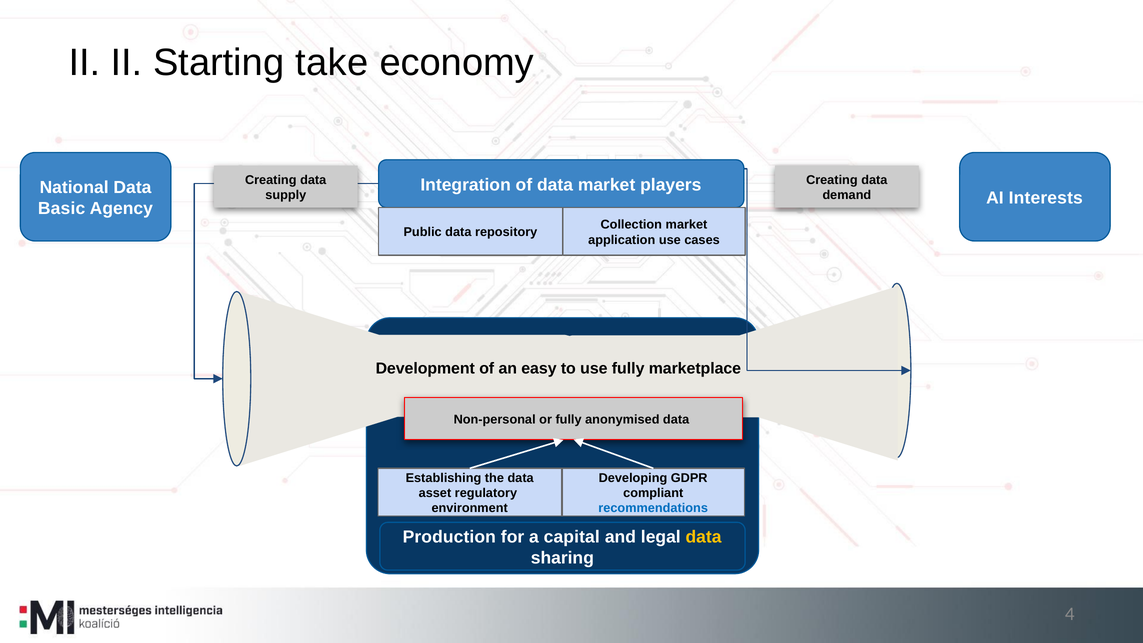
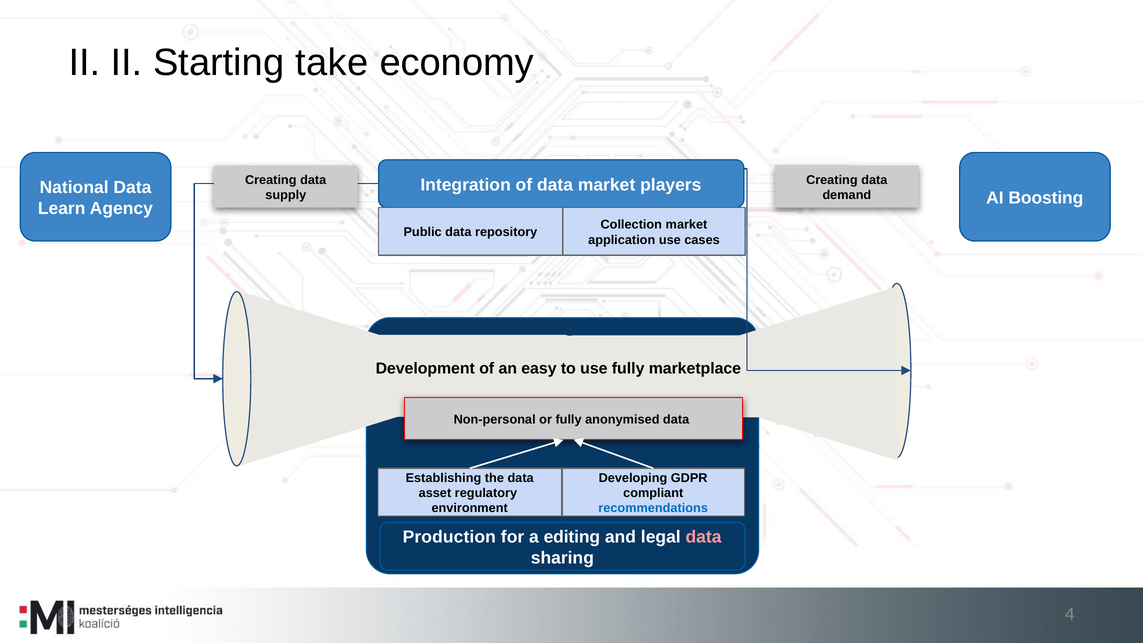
Interests: Interests -> Boosting (1046, 198)
Basic: Basic -> Learn (62, 208)
capital: capital -> editing (572, 537)
data colour: yellow -> pink (703, 537)
